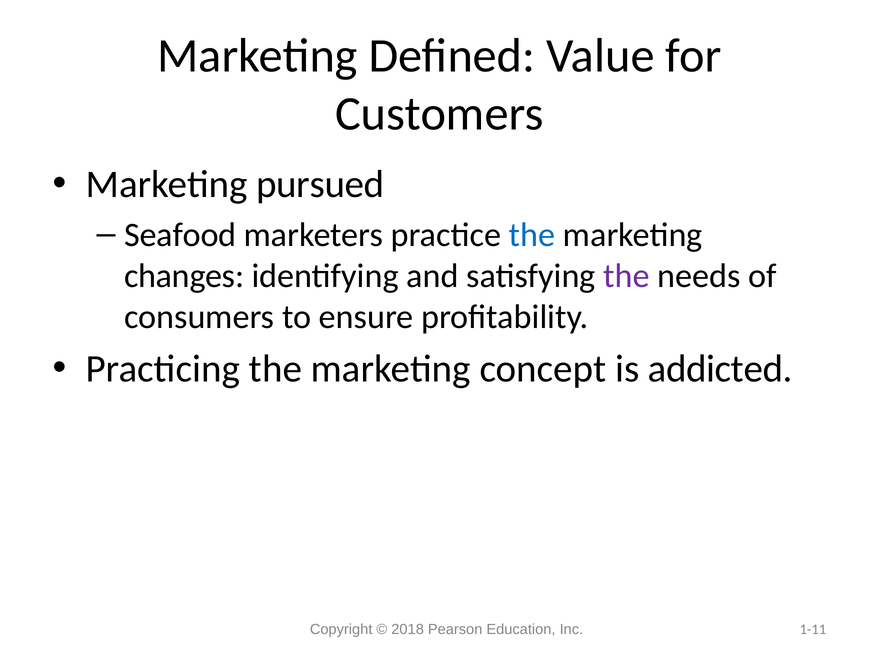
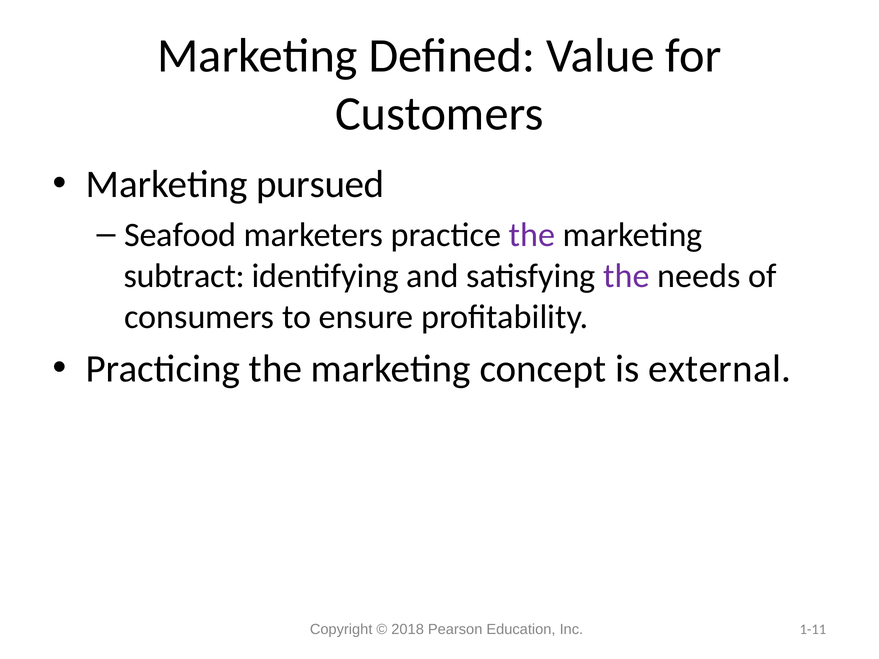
the colour: blue -> purple (532, 235)
changes: changes -> subtract (184, 276)
addicted: addicted -> external (720, 369)
